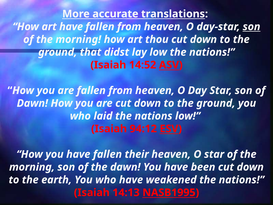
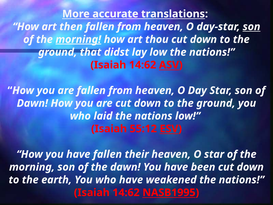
art have: have -> then (71, 27)
morning underline: none -> present (78, 39)
14:52: 14:52 -> 14:62 (143, 65)
94:12: 94:12 -> 55:12 (143, 129)
14:13: 14:13 -> 14:62 (126, 192)
